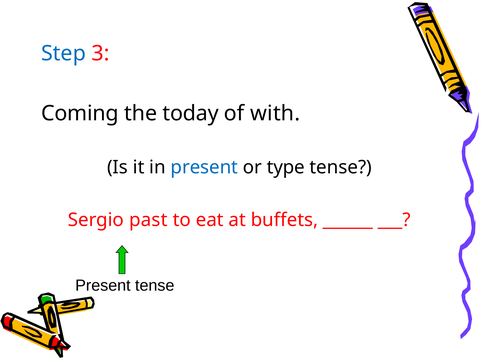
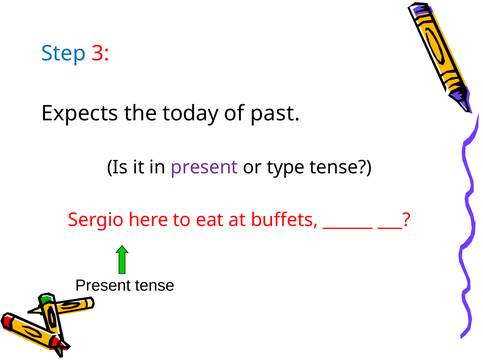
Coming: Coming -> Expects (80, 113)
with: with -> past (275, 113)
present colour: blue -> purple (204, 168)
past: past -> here (149, 220)
